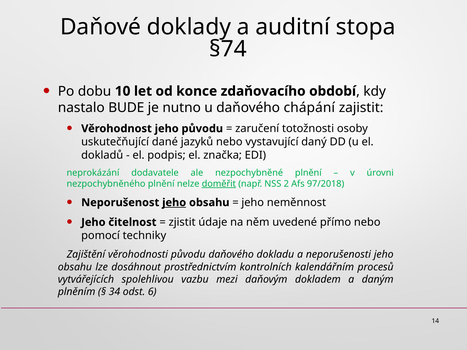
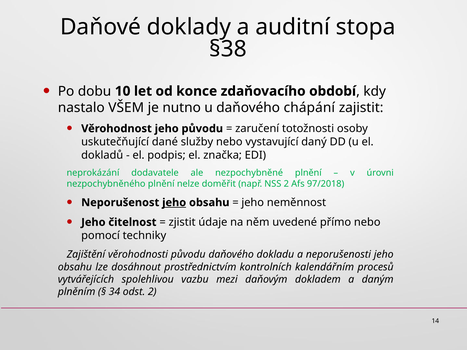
§74: §74 -> §38 (228, 49)
BUDE: BUDE -> VŠEM (126, 108)
jazyků: jazyků -> služby (197, 142)
doměřit underline: present -> none (219, 184)
odst 6: 6 -> 2 (152, 292)
